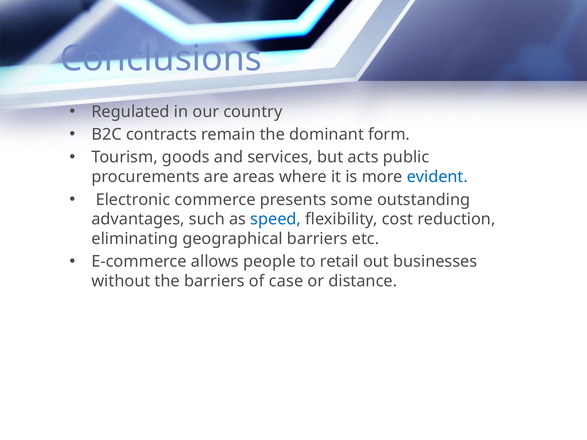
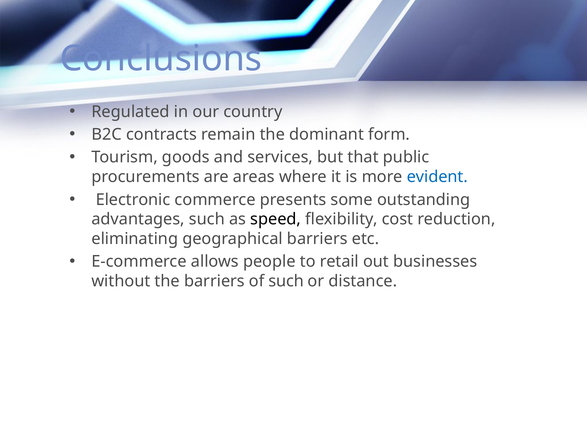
acts: acts -> that (363, 157)
speed colour: blue -> black (276, 219)
of case: case -> such (286, 281)
